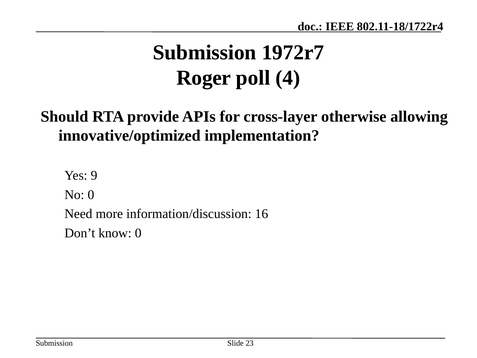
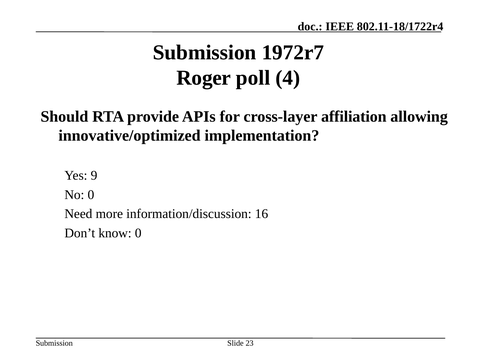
otherwise: otherwise -> affiliation (354, 116)
